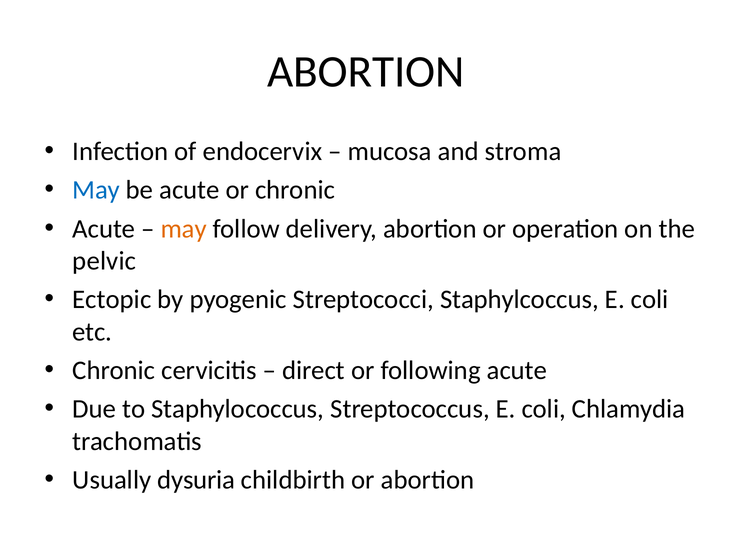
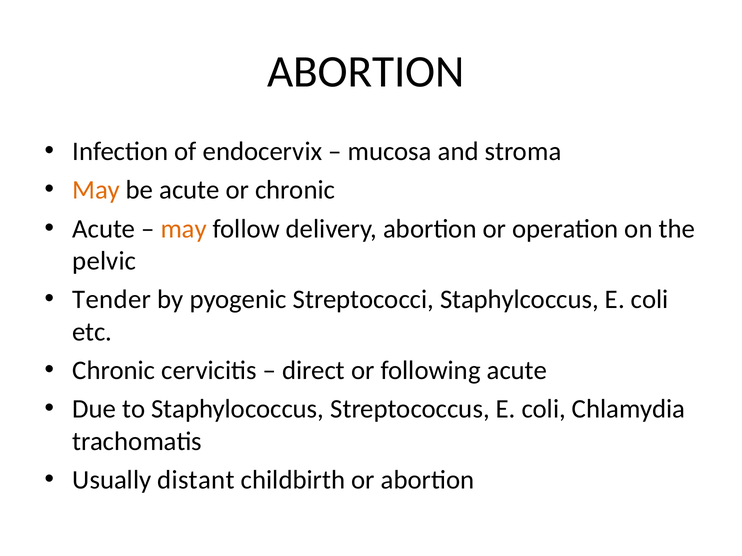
May colour: blue -> orange (96, 190)
Ectopic: Ectopic -> Tender (112, 300)
dysuria: dysuria -> distant (196, 480)
